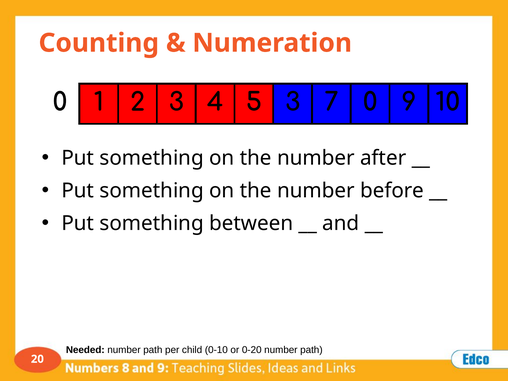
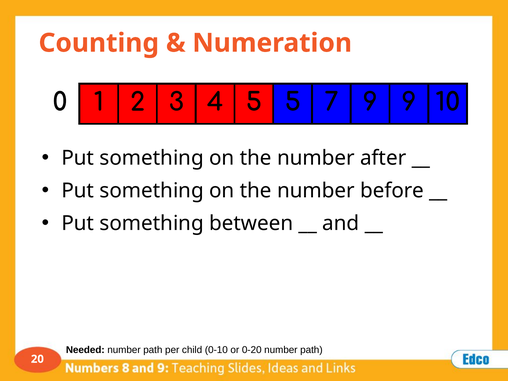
5 3: 3 -> 5 (293, 102)
7 0: 0 -> 9 (370, 102)
